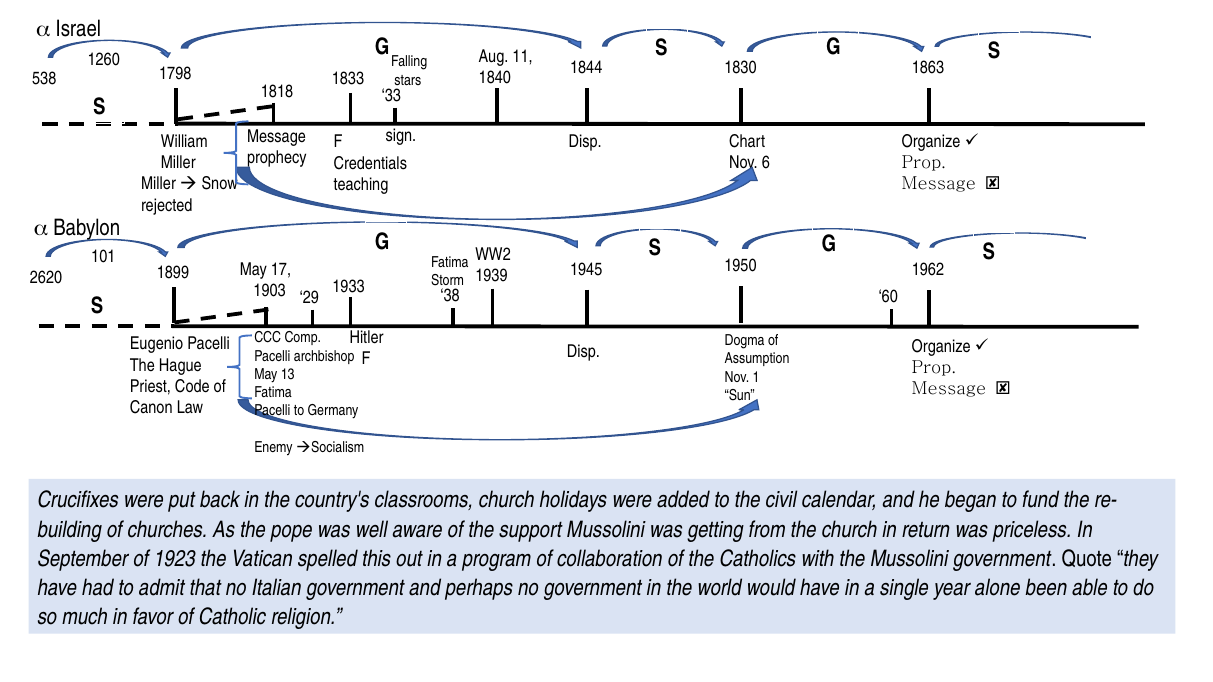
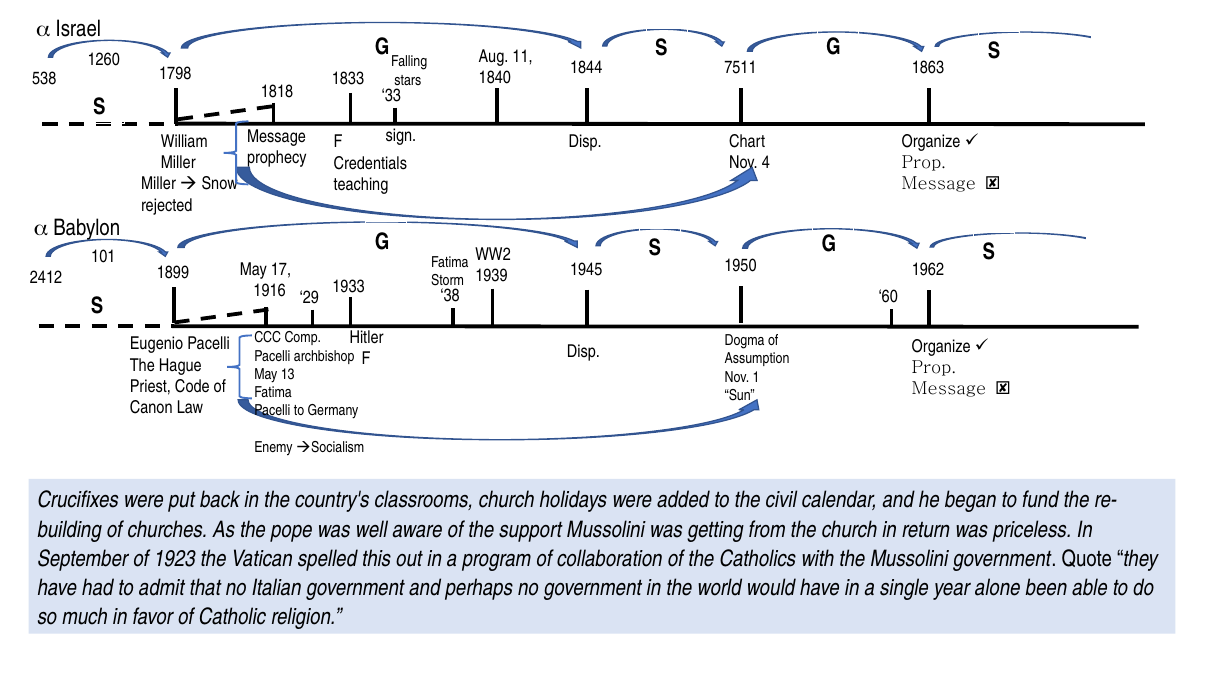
1830: 1830 -> 7511 (740, 68)
6: 6 -> 4 (766, 163)
2620: 2620 -> 2412 (46, 278)
1903: 1903 -> 1916 (270, 291)
